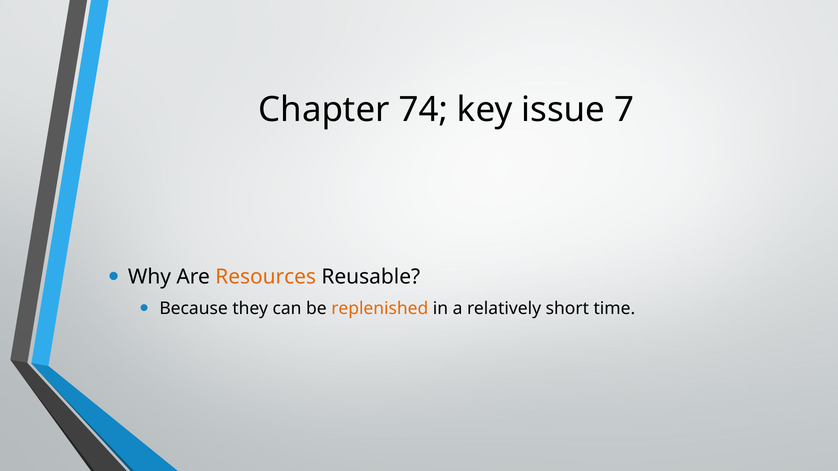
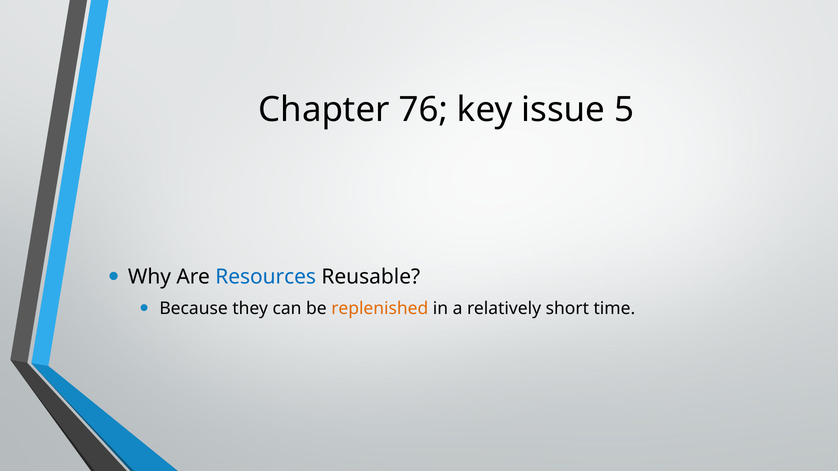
74: 74 -> 76 (423, 110)
7: 7 -> 5 (624, 110)
Resources colour: orange -> blue (266, 277)
